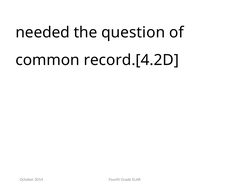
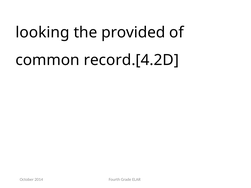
needed: needed -> looking (43, 32)
question: question -> provided (133, 32)
